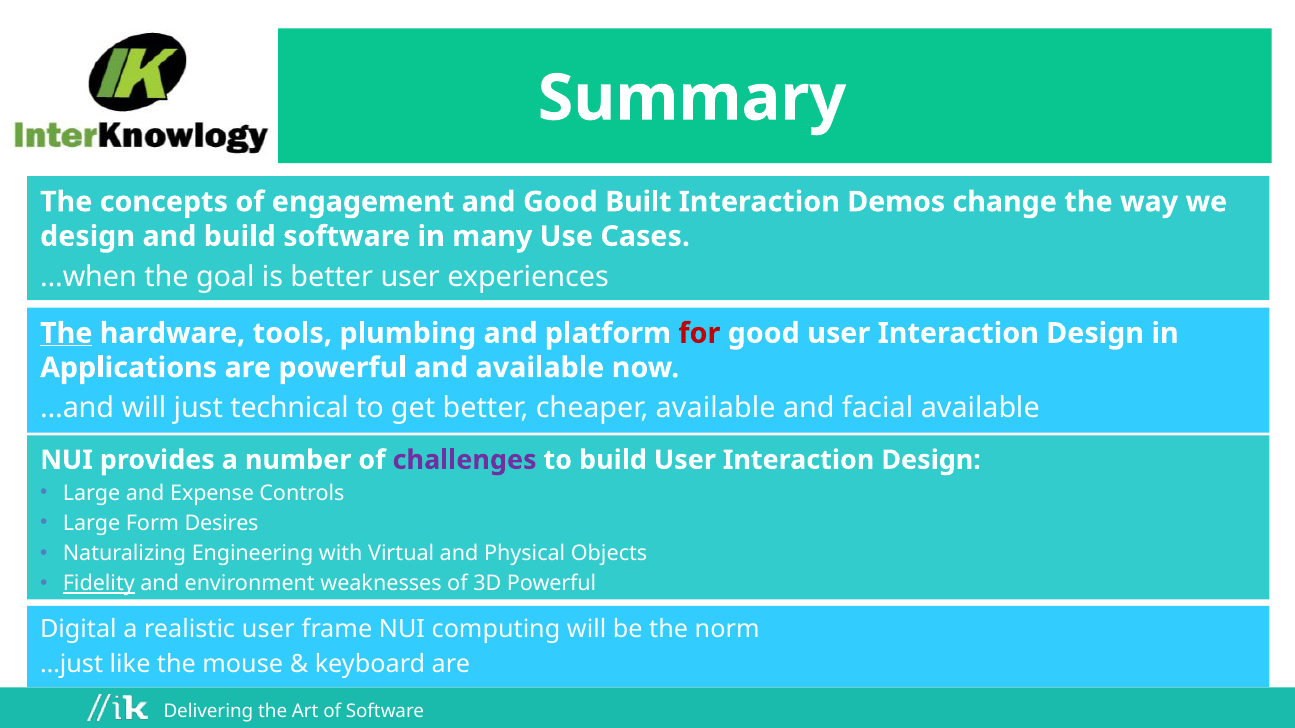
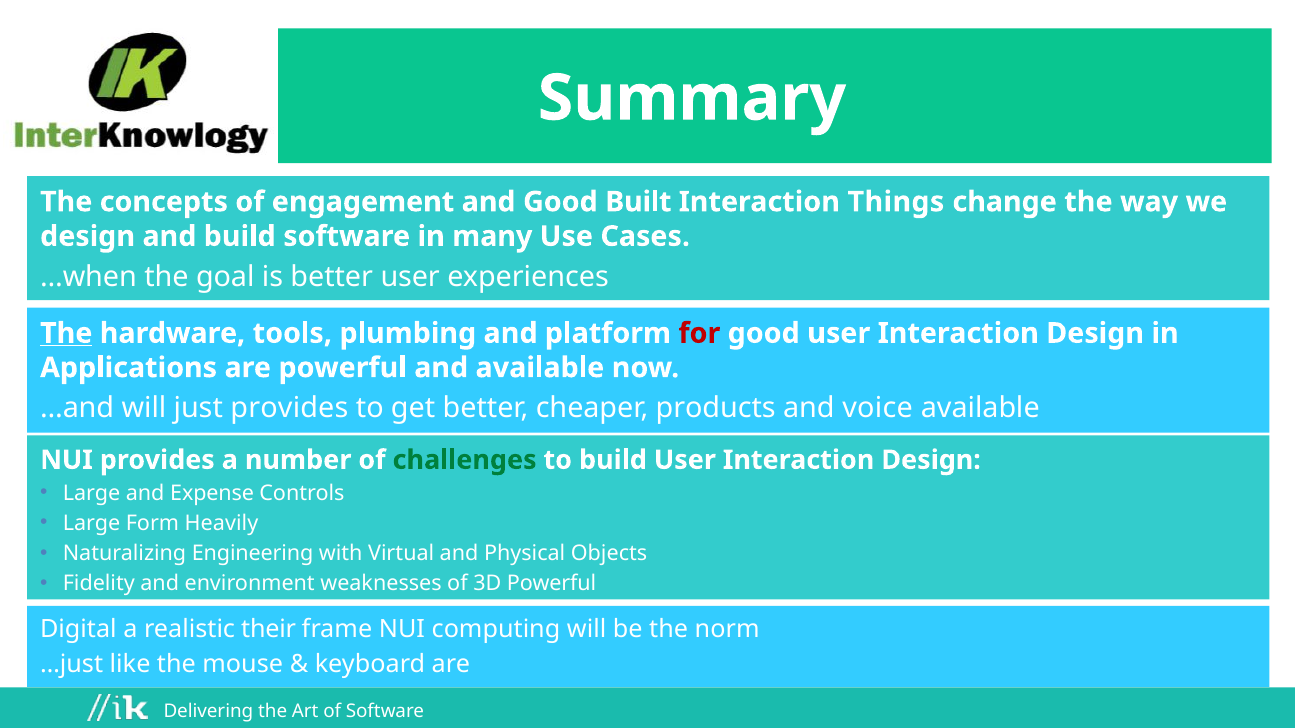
Demos: Demos -> Things (896, 202)
just technical: technical -> provides (289, 408)
cheaper available: available -> products (716, 408)
facial: facial -> voice (878, 408)
challenges colour: purple -> green (465, 460)
Desires: Desires -> Heavily (221, 524)
Fidelity underline: present -> none (99, 584)
realistic user: user -> their (269, 630)
